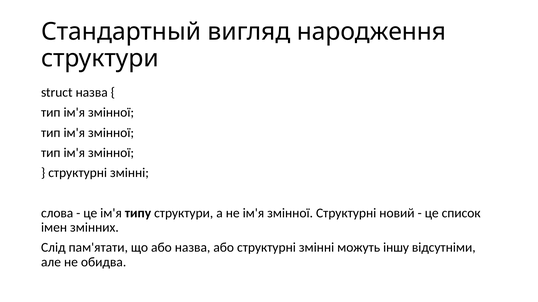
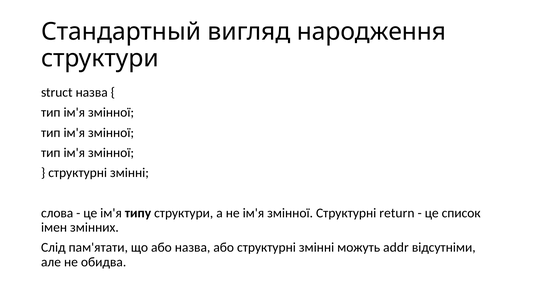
новий: новий -> return (397, 213)
іншу: іншу -> addr (396, 248)
